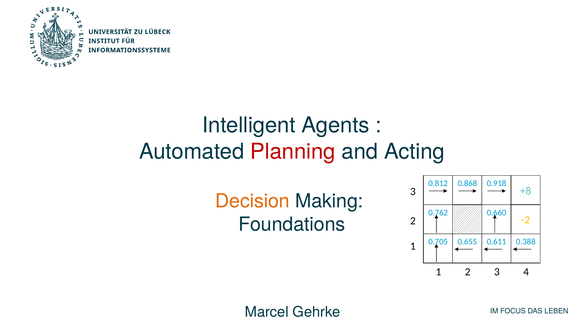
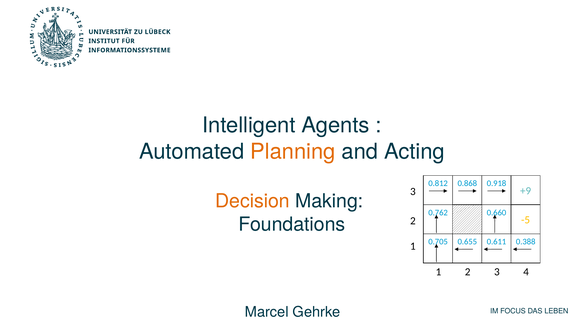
Planning colour: red -> orange (293, 152)
+8: +8 -> +9 (526, 191)
-2: -2 -> -5 (526, 220)
